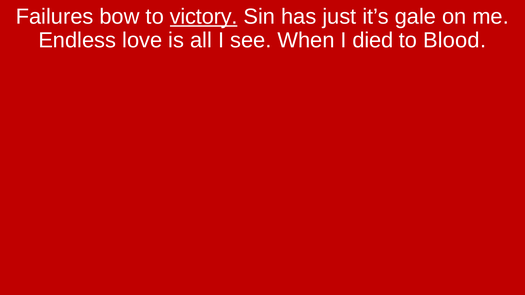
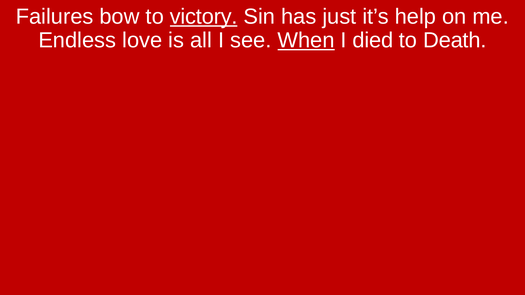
gale: gale -> help (415, 17)
When underline: none -> present (306, 40)
Blood: Blood -> Death (455, 40)
